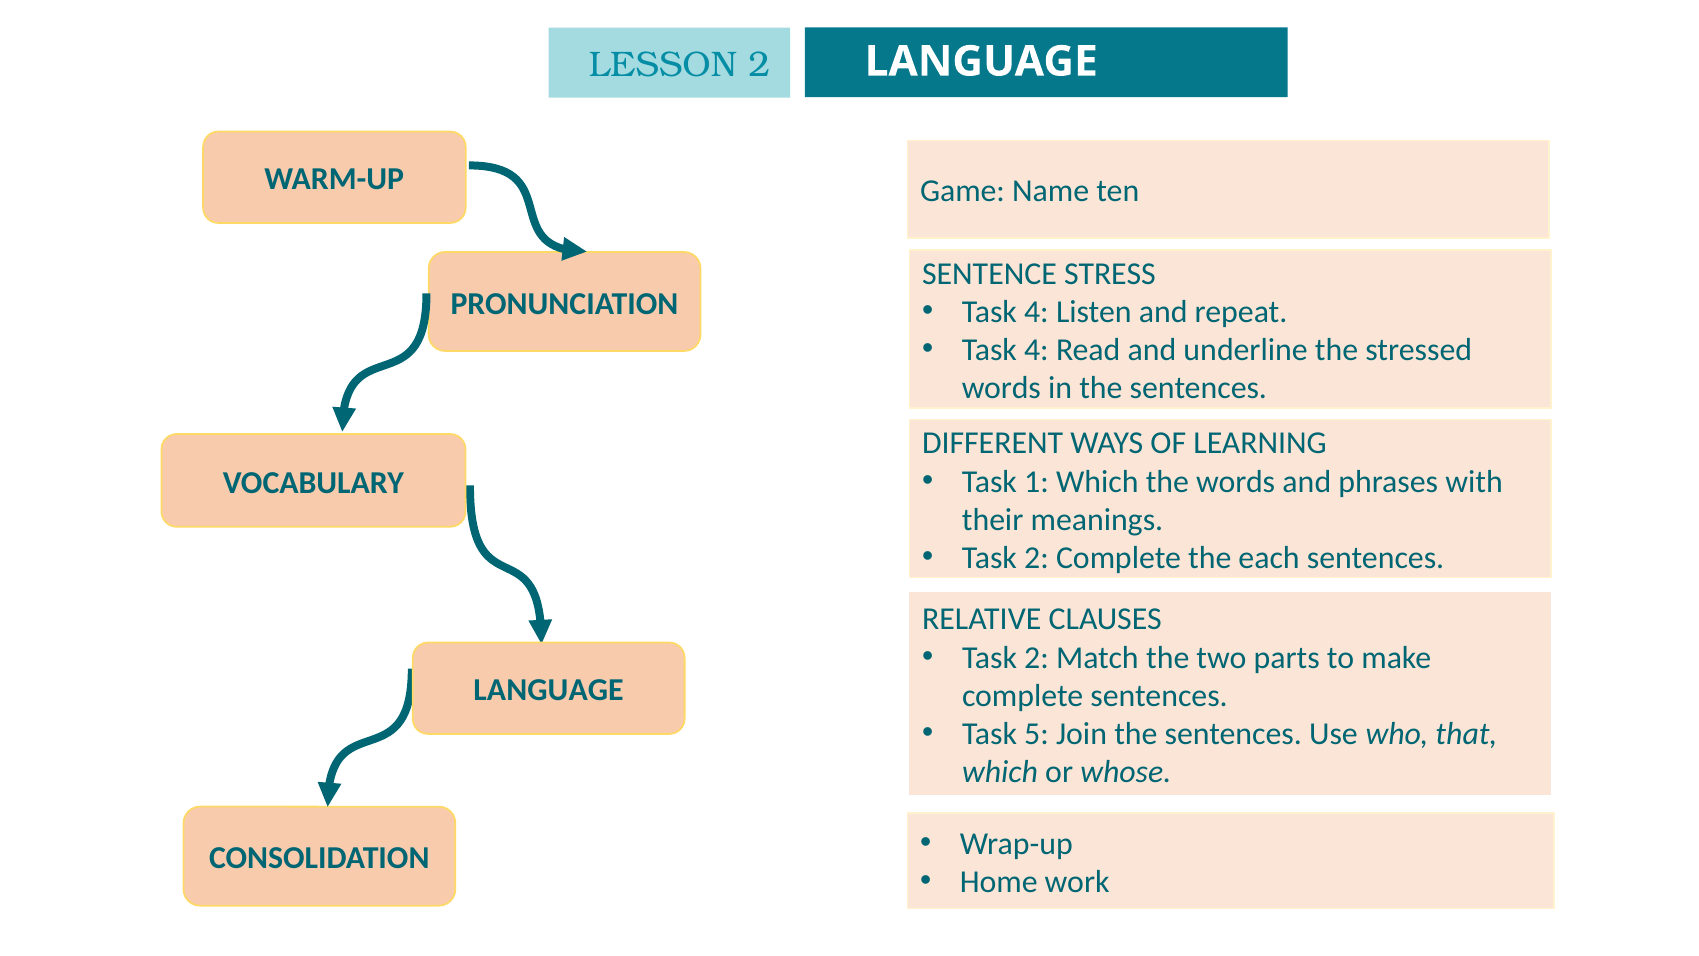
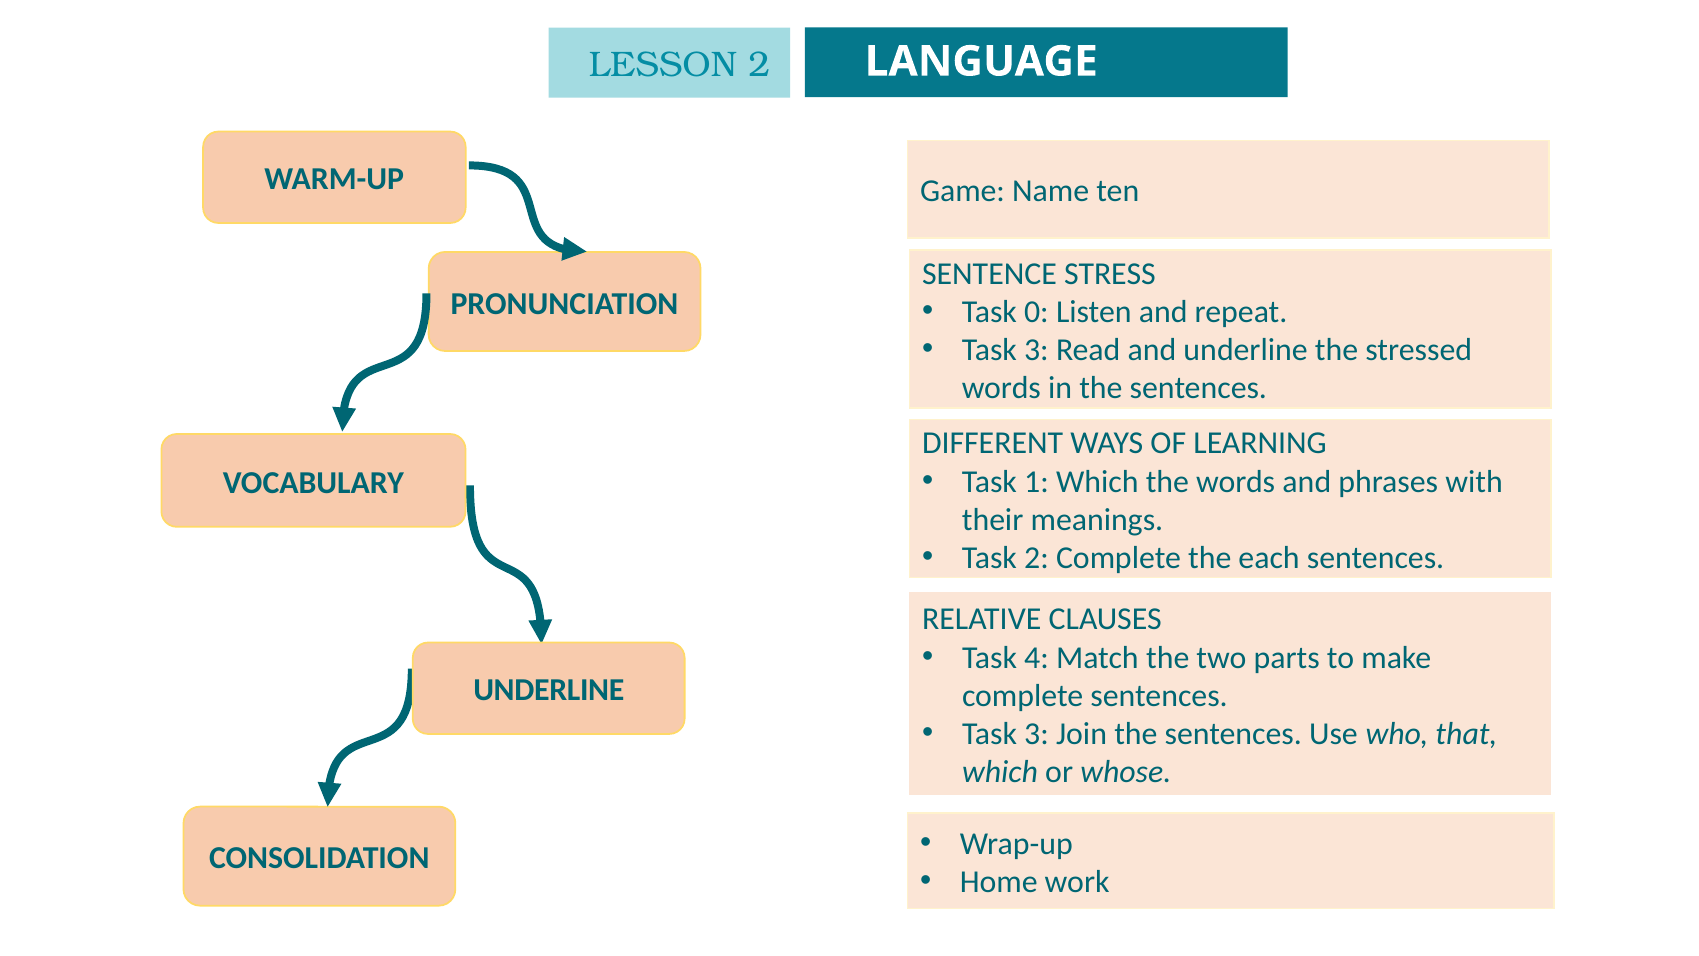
4: 4 -> 0 (1036, 312)
4: 4 -> 3 (1036, 350)
2: 2 -> 4 (1037, 657)
LANGUAGE: LANGUAGE -> UNDERLINE (549, 690)
5: 5 -> 3 (1037, 734)
